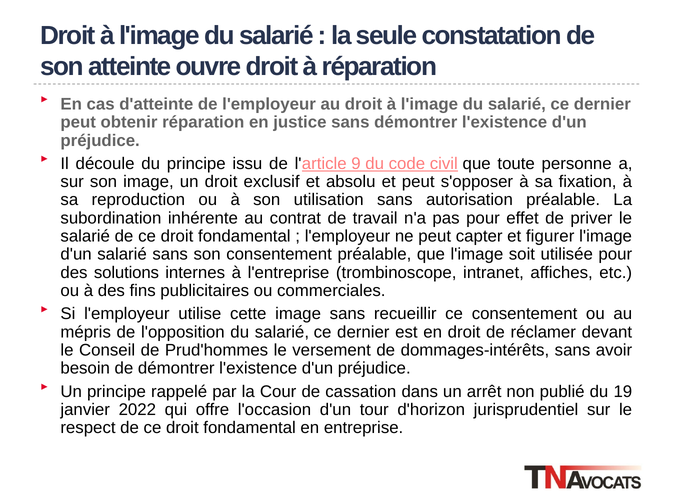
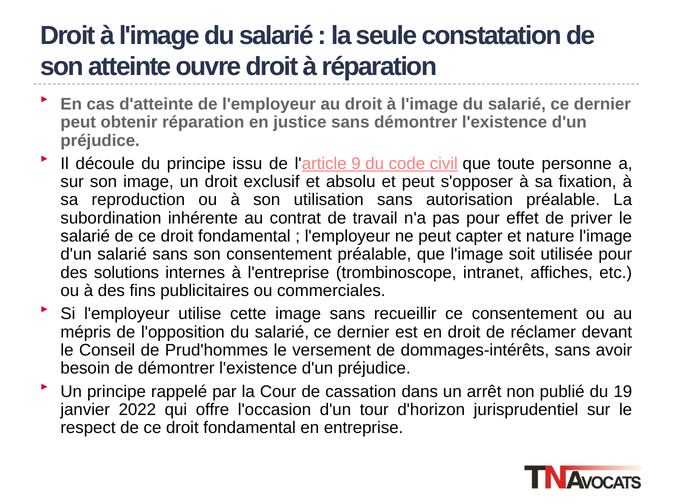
figurer: figurer -> nature (550, 237)
